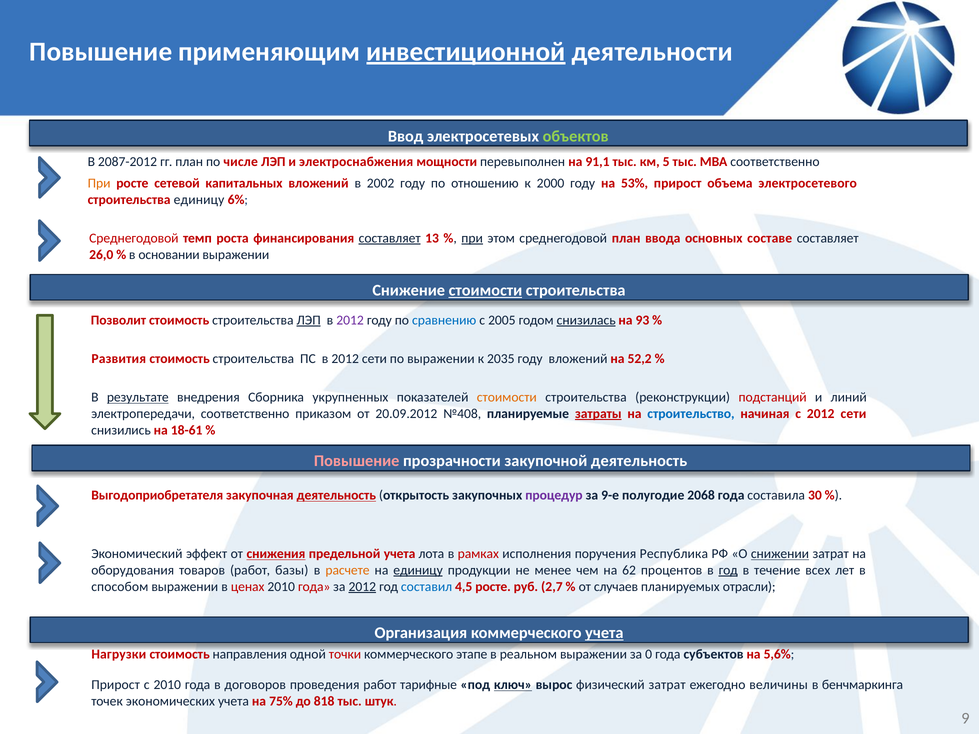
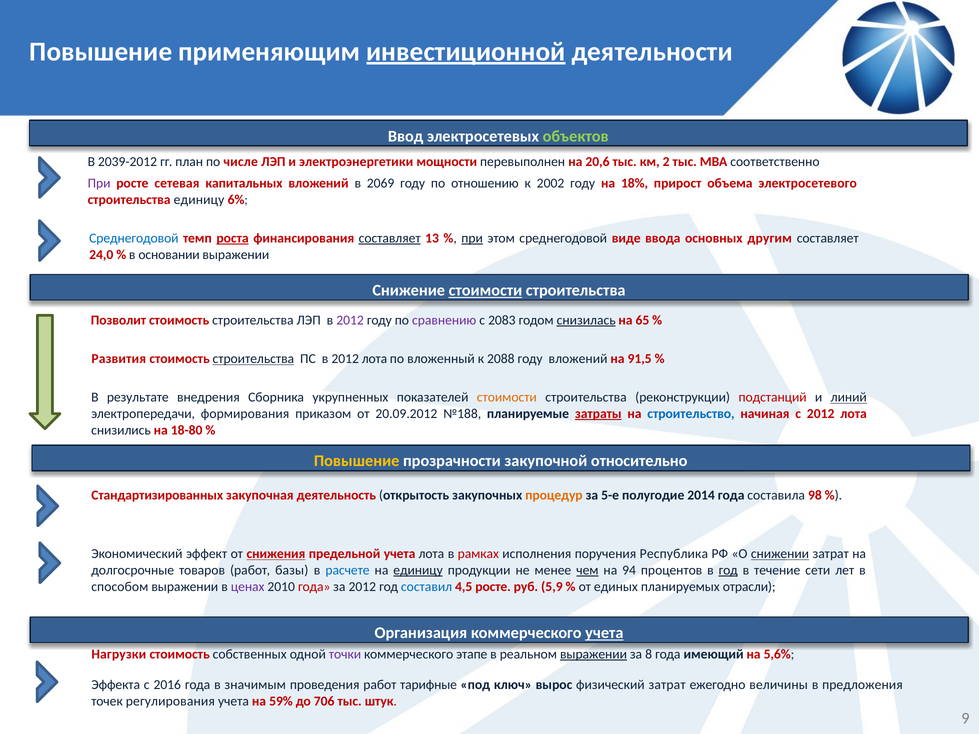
2087-2012: 2087-2012 -> 2039-2012 (127, 162)
электроснабжения: электроснабжения -> электроэнергетики (356, 162)
91,1: 91,1 -> 20,6 (597, 162)
5: 5 -> 2 (666, 162)
При colour: orange -> purple (99, 184)
сетевой: сетевой -> сетевая (177, 184)
2002: 2002 -> 2069 (381, 184)
2000: 2000 -> 2002 (551, 184)
53%: 53% -> 18% (635, 184)
Среднегодовой colour: red -> blue (134, 238)
роста underline: none -> present (233, 238)
среднегодовой план: план -> виде (626, 238)
составе: составе -> другим (770, 238)
26,0: 26,0 -> 24,0 (101, 255)
ЛЭП underline: present -> none (309, 320)
сравнению colour: blue -> purple (444, 320)
2005: 2005 -> 2083 (502, 320)
93: 93 -> 65 (642, 320)
строительства underline: none -> present (253, 359)
в 2012 сети: сети -> лота (375, 359)
по выражении: выражении -> вложенный (441, 359)
2035: 2035 -> 2088 (501, 359)
52,2: 52,2 -> 91,5 (640, 359)
результате underline: present -> none (138, 398)
линий underline: none -> present (849, 398)
электропередачи соответственно: соответственно -> формирования (245, 414)
№408: №408 -> №188 (462, 414)
с 2012 сети: сети -> лота (854, 414)
18-61: 18-61 -> 18-80 (187, 430)
Повышение colour: pink -> yellow (357, 461)
закупочной деятельность: деятельность -> относительно (639, 461)
Выгодоприобретателя: Выгодоприобретателя -> Стандартизированных (157, 496)
деятельность underline: present -> none (336, 496)
процедур colour: purple -> orange (554, 496)
9-е: 9-е -> 5-е (610, 496)
2068: 2068 -> 2014 (701, 496)
30: 30 -> 98 (815, 496)
оборудования: оборудования -> долгосрочные (133, 570)
расчете colour: orange -> blue (348, 570)
чем underline: none -> present (587, 570)
62: 62 -> 94 (629, 570)
всех: всех -> сети (818, 570)
ценах colour: red -> purple (248, 587)
2012 underline: present -> none (362, 587)
2,7: 2,7 -> 5,9 (552, 587)
случаев: случаев -> единых (616, 587)
направления: направления -> собственных (250, 654)
точки colour: red -> purple (345, 654)
выражении underline: none -> present (594, 654)
0: 0 -> 8 (649, 654)
субъектов: субъектов -> имеющий (714, 654)
Прирост: Прирост -> Эффекта (116, 685)
с 2010: 2010 -> 2016 (167, 685)
договоров: договоров -> значимым (255, 685)
ключ underline: present -> none (513, 685)
бенчмаркинга: бенчмаркинга -> предложения (862, 685)
экономических: экономических -> регулирования (170, 701)
75%: 75% -> 59% (281, 701)
818: 818 -> 706 (324, 701)
